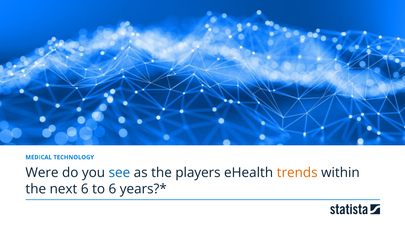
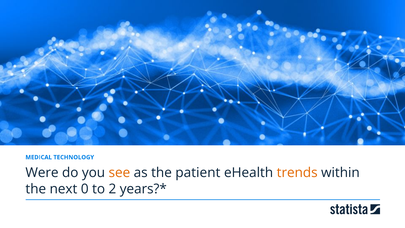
see colour: blue -> orange (119, 173)
players: players -> patient (198, 173)
next 6: 6 -> 0 (85, 189)
to 6: 6 -> 2 (112, 189)
